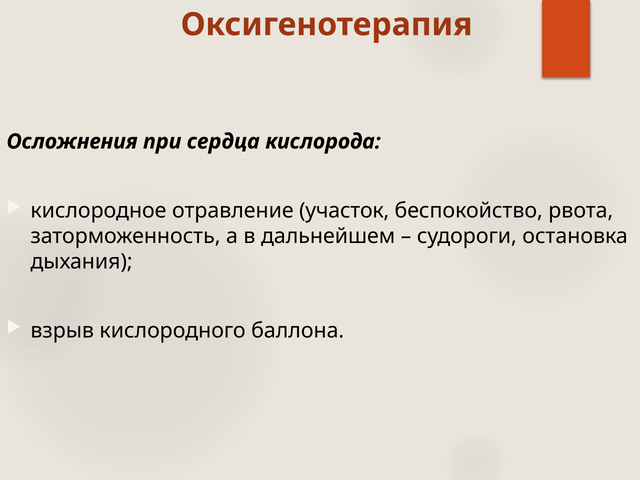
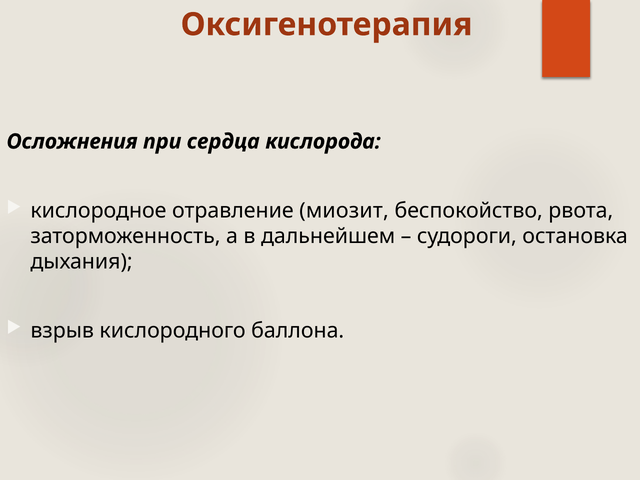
участок: участок -> миозит (344, 211)
